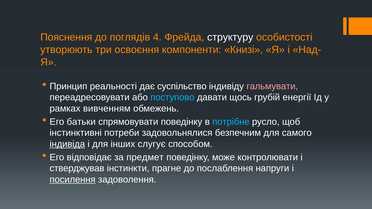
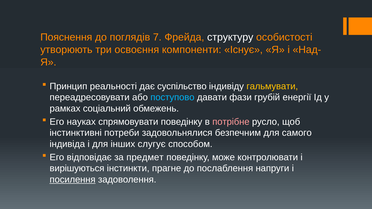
4: 4 -> 7 (157, 37)
Книзі: Книзі -> Існує (244, 50)
гальмувати colour: pink -> yellow (272, 86)
щось: щось -> фази (241, 98)
вивченням: вивченням -> соціальний (107, 109)
батьки: батьки -> науках (81, 122)
потрібне colour: light blue -> pink (231, 122)
індивіда underline: present -> none (67, 144)
стверджував: стверджував -> вирішуються (77, 169)
